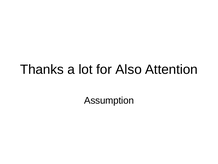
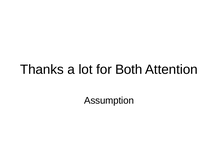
Also: Also -> Both (129, 69)
